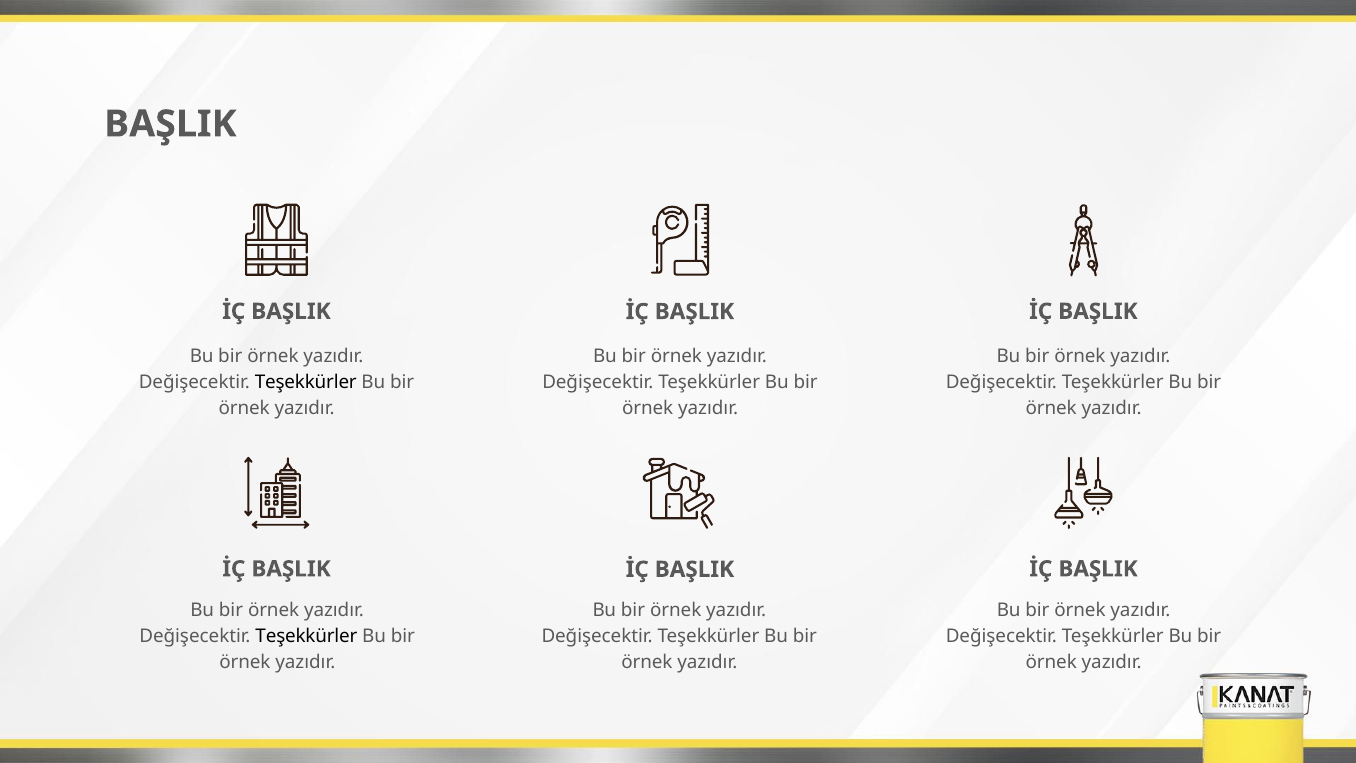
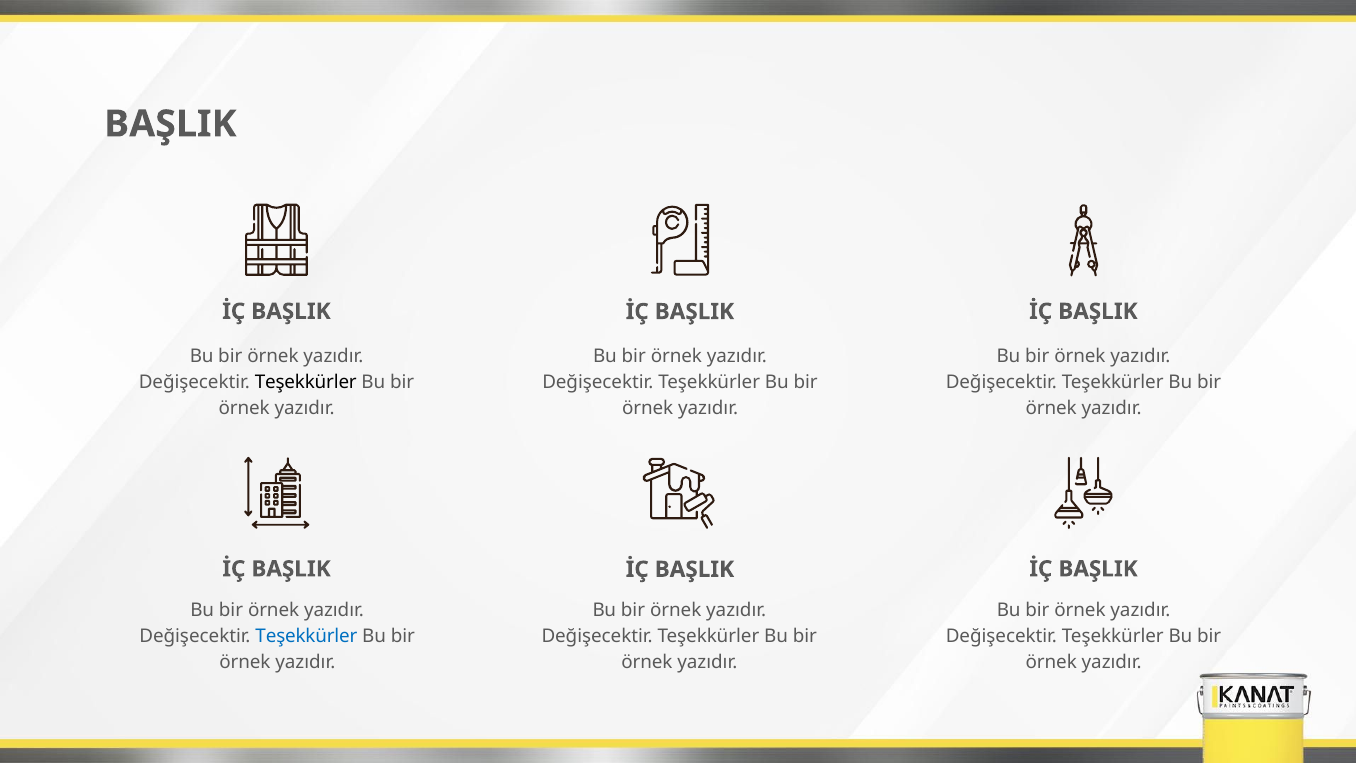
Teşekkürler colour: black -> blue (306, 636)
